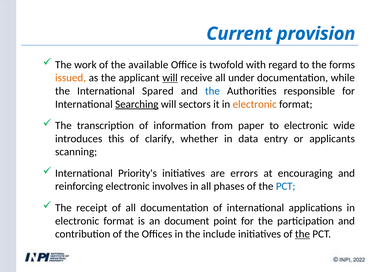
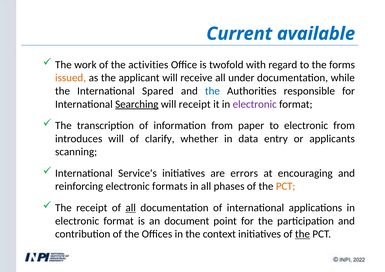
provision: provision -> available (316, 34)
available: available -> activities (148, 65)
will underline: present -> none (170, 78)
will sectors: sectors -> receipt (195, 104)
electronic colour: orange -> purple (255, 104)
electronic wide: wide -> from (344, 126)
introduces this: this -> will (116, 139)
Priority's: Priority's -> Service's (137, 173)
involves: involves -> formats (170, 187)
PCT colour: blue -> orange (286, 187)
all underline: none -> present (131, 208)
include: include -> context (219, 234)
